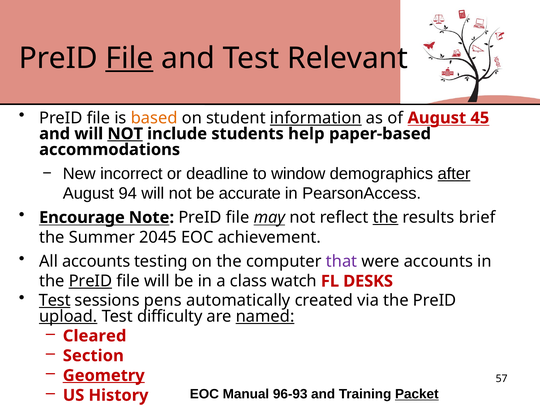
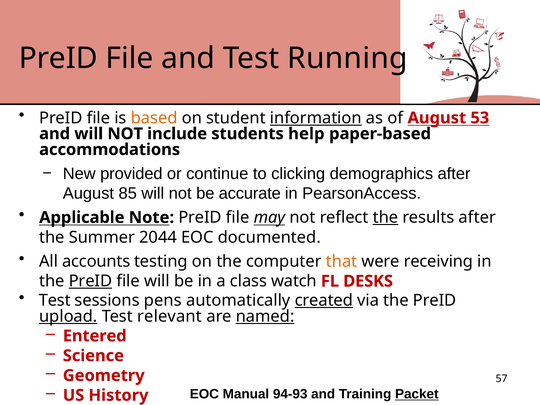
File underline: present -> none (129, 58)
Relevant: Relevant -> Running (347, 58)
45: 45 -> 53 (480, 118)
NOT underline: present -> none (125, 134)
incorrect: incorrect -> provided (131, 174)
deadline: deadline -> continue (217, 174)
window: window -> clicking (298, 174)
after underline: present -> none (454, 174)
94: 94 -> 85 (128, 193)
Encourage: Encourage -> Applicable (82, 217)
results brief: brief -> after (477, 217)
2045: 2045 -> 2044 (158, 237)
achievement: achievement -> documented (269, 237)
that colour: purple -> orange (342, 261)
were accounts: accounts -> receiving (438, 261)
Test underline: present -> none (55, 300)
created underline: none -> present (324, 300)
difficulty: difficulty -> relevant (170, 316)
Cleared: Cleared -> Entered (95, 336)
Section: Section -> Science (93, 356)
Geometry underline: present -> none (104, 376)
96-93: 96-93 -> 94-93 (290, 394)
